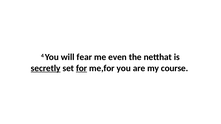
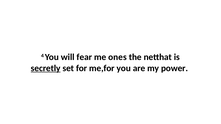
even: even -> ones (117, 57)
for underline: present -> none (82, 68)
course: course -> power (175, 68)
